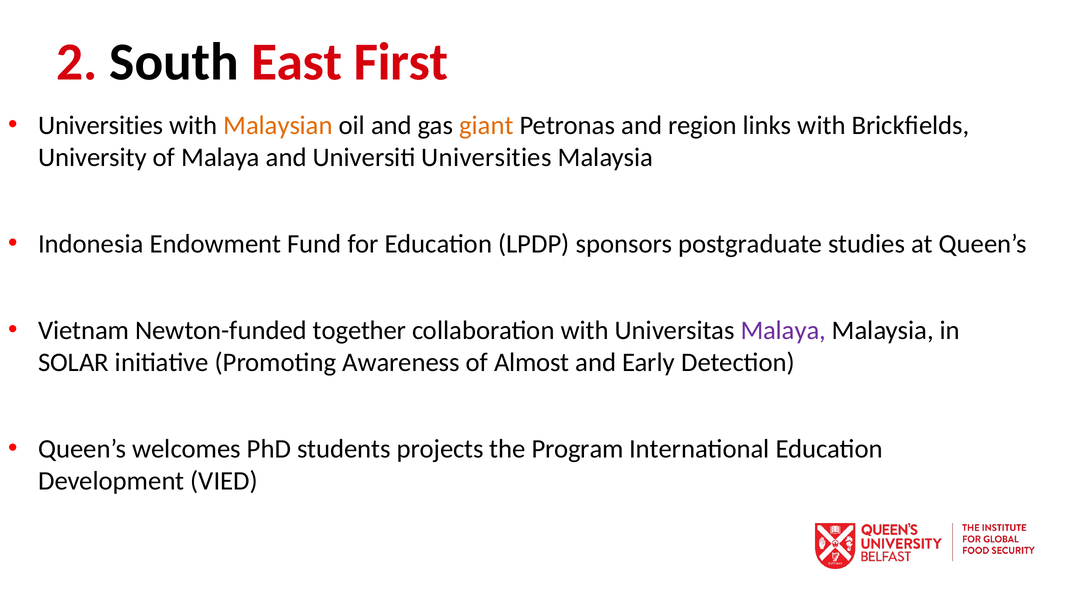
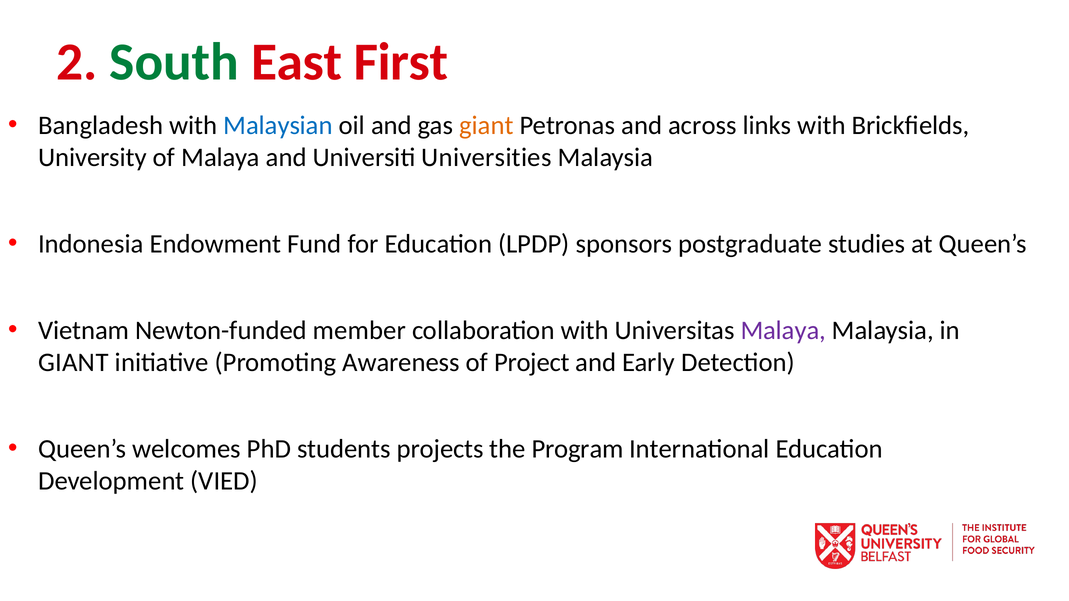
South colour: black -> green (174, 62)
Universities: Universities -> Bangladesh (101, 126)
Malaysian colour: orange -> blue (278, 126)
region: region -> across (702, 126)
together: together -> member (359, 331)
SOLAR: SOLAR -> GIANT (73, 363)
Almost: Almost -> Project (532, 363)
